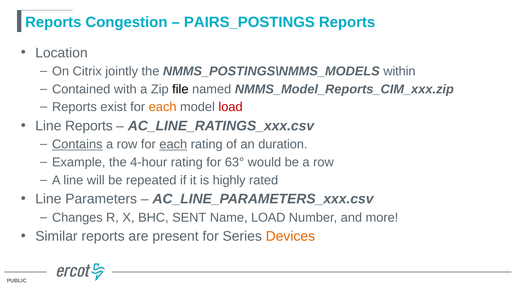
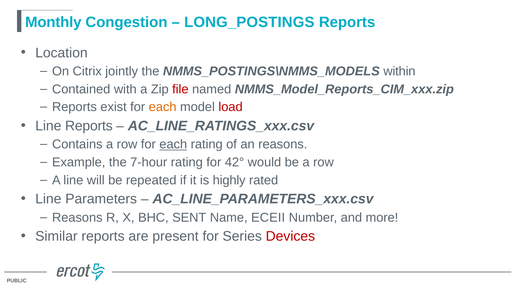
Reports: Reports -> Monthly (53, 22)
PAIRS_POSTINGS: PAIRS_POSTINGS -> LONG_POSTINGS (249, 22)
file colour: black -> red (180, 89)
Contains underline: present -> none (77, 144)
an duration: duration -> reasons (283, 144)
4-hour: 4-hour -> 7-hour (149, 162)
63°: 63° -> 42° (235, 162)
Changes: Changes -> Reasons (77, 218)
Name LOAD: LOAD -> ECEII (268, 218)
Devices colour: orange -> red (290, 236)
